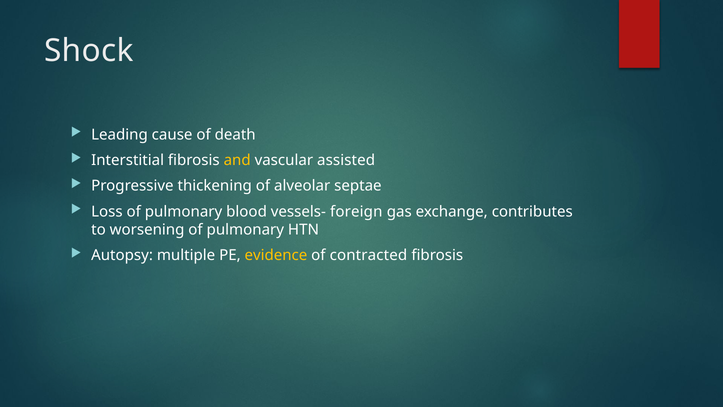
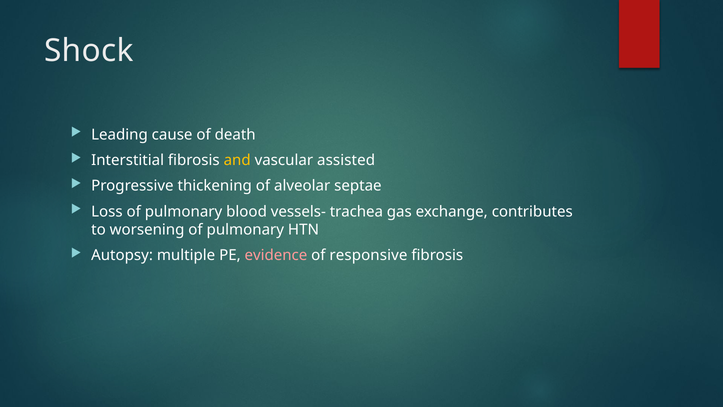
foreign: foreign -> trachea (356, 211)
evidence colour: yellow -> pink (276, 255)
contracted: contracted -> responsive (368, 255)
